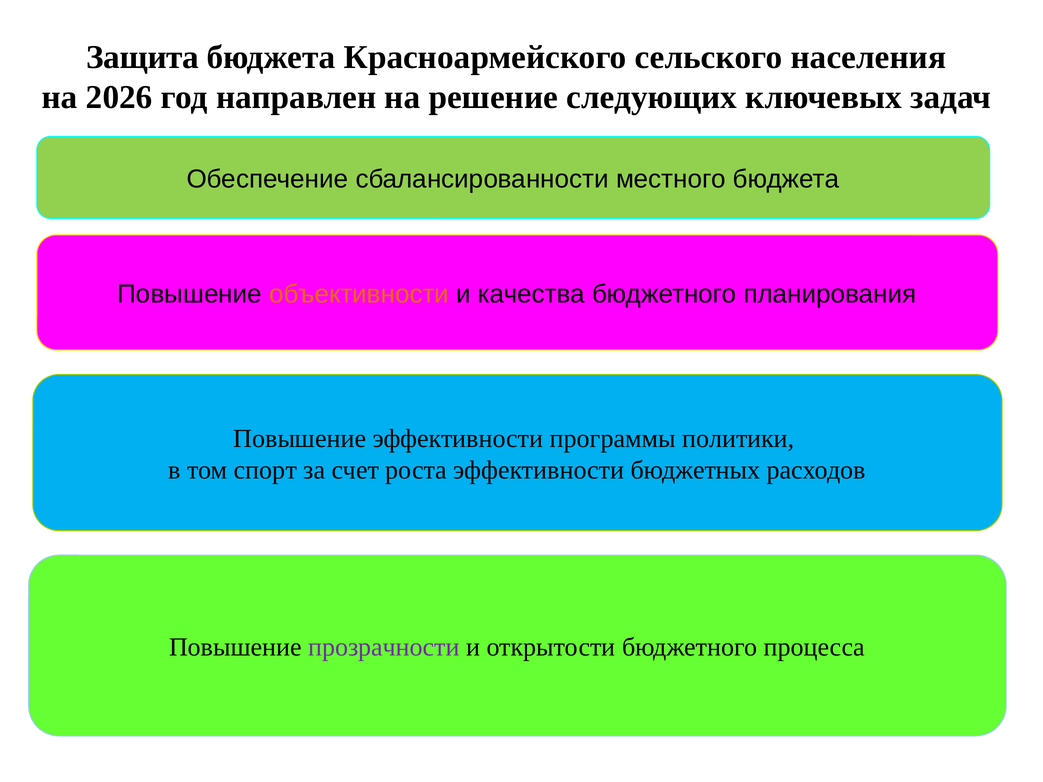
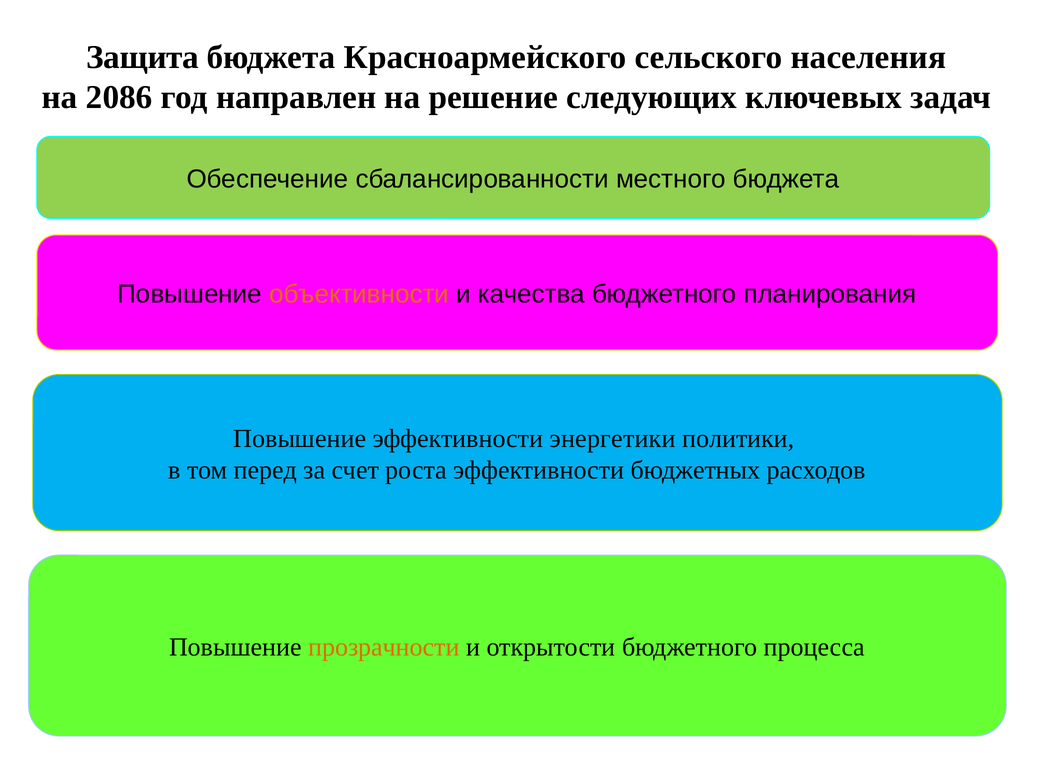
2026: 2026 -> 2086 (119, 97)
программы: программы -> энергетики (613, 439)
спорт: спорт -> перед (265, 470)
прозрачности colour: purple -> orange (384, 648)
